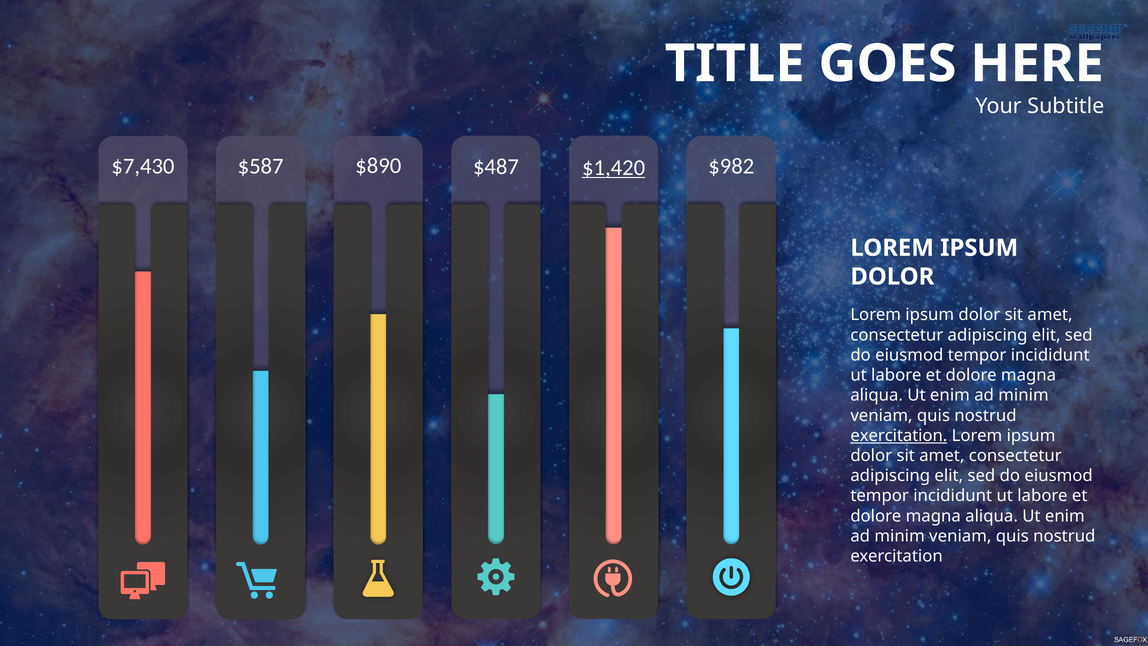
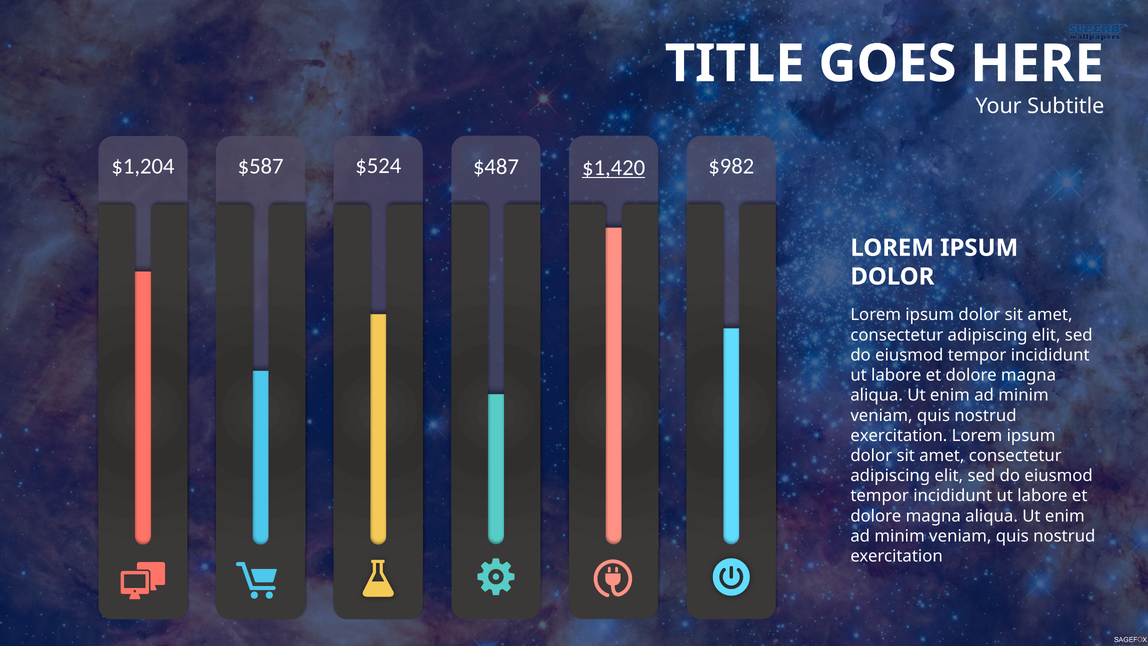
$7,430: $7,430 -> $1,204 (143, 166)
$890: $890 -> $524 (378, 166)
exercitation underline: present -> none (899, 435)
